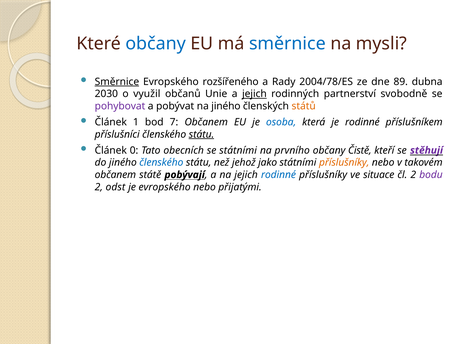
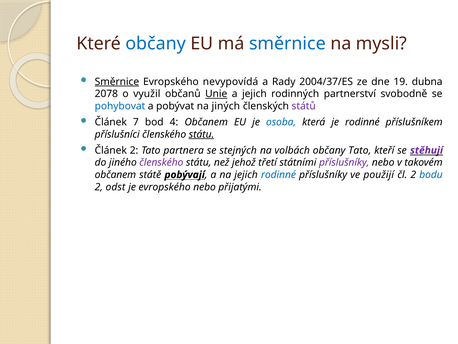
rozšířeného: rozšířeného -> nevypovídá (231, 82)
2004/78/ES: 2004/78/ES -> 2004/37/ES (326, 82)
89: 89 -> 19 (401, 82)
2030: 2030 -> 2078 (106, 94)
Unie underline: none -> present (216, 94)
jejich underline: present -> none (254, 94)
pohybovat colour: purple -> blue (120, 106)
na jiného: jiného -> jiných (226, 106)
států colour: orange -> purple (304, 106)
1: 1 -> 7 (136, 122)
7: 7 -> 4 (174, 122)
Článek 0: 0 -> 2 (134, 150)
obecních: obecních -> partnera (184, 150)
se státními: státními -> stejných (238, 150)
prvního: prvního -> volbách (292, 150)
občany Čistě: Čistě -> Tato (360, 150)
členského colour: blue -> purple (161, 162)
jako: jako -> třetí (268, 162)
příslušníky colour: orange -> purple (344, 162)
situace: situace -> použijí (379, 175)
bodu colour: purple -> blue (431, 175)
